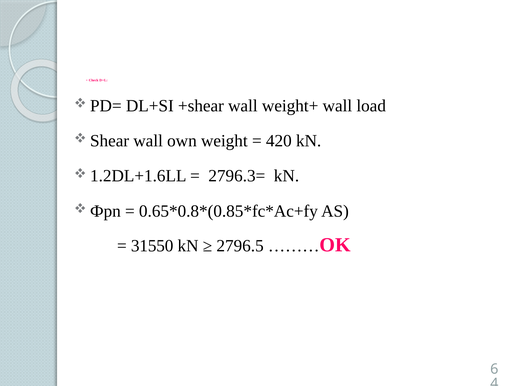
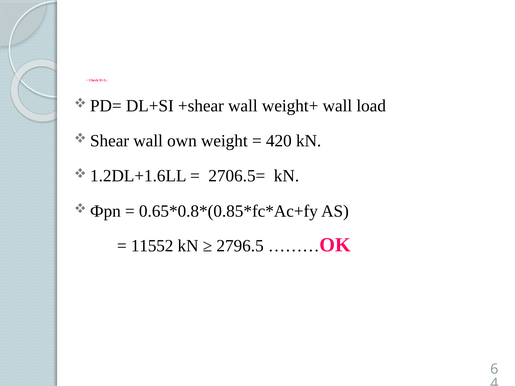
2796.3=: 2796.3= -> 2706.5= (237, 176)
31550: 31550 -> 11552 (152, 246)
